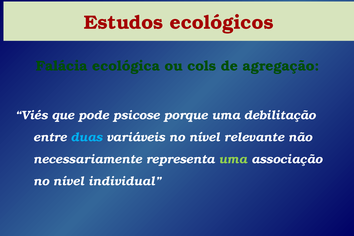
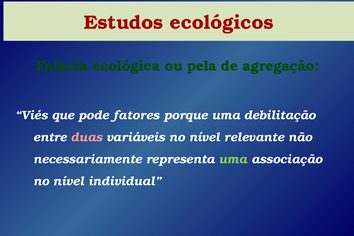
cols: cols -> pela (202, 66)
psicose: psicose -> fatores (136, 115)
duas colour: light blue -> pink (87, 137)
